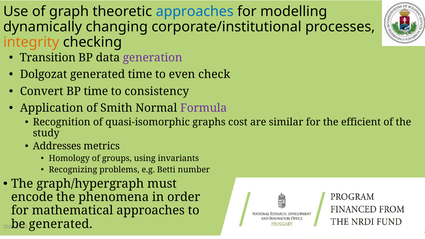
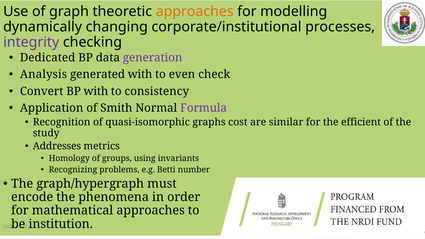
approaches colour: blue -> orange (195, 12)
integrity colour: orange -> purple (31, 42)
Transition: Transition -> Dedicated (48, 58)
Dolgozat: Dolgozat -> Analysis (43, 74)
generated time: time -> with (140, 74)
BP time: time -> with (96, 91)
generated: generated -> institution (61, 224)
